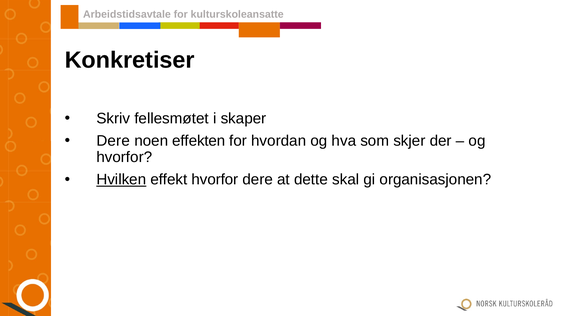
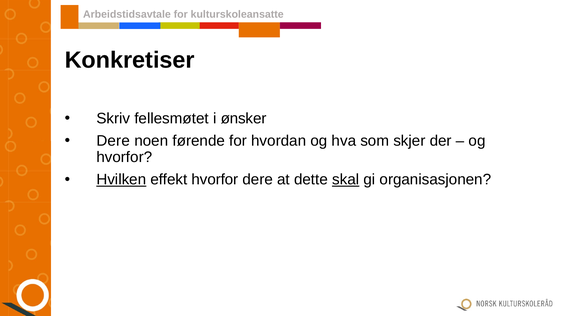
skaper: skaper -> ønsker (244, 119)
effekten: effekten -> førende (199, 141)
skal underline: none -> present (346, 180)
